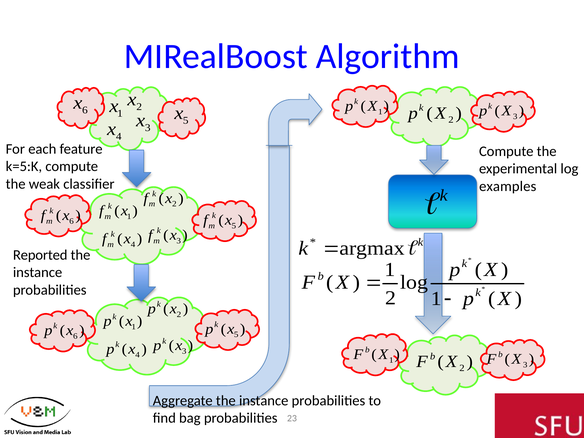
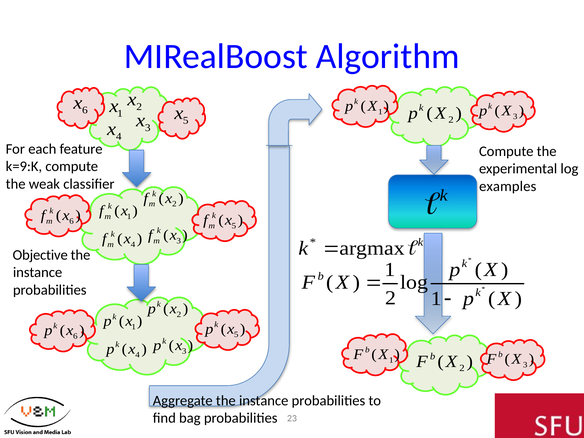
k=5:K: k=5:K -> k=9:K (24, 166)
Reported: Reported -> Objective (40, 255)
